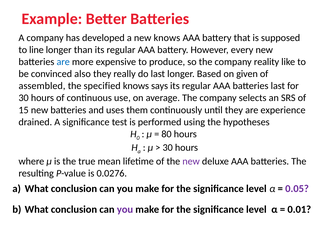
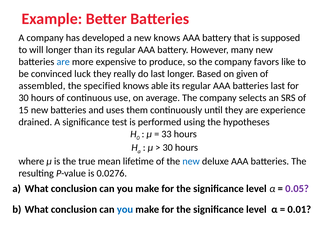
line: line -> will (36, 50)
every: every -> many (242, 50)
reality: reality -> favors (266, 62)
also: also -> luck (83, 74)
says: says -> able (160, 86)
80: 80 -> 33 (166, 134)
new colour: purple -> blue (191, 161)
you colour: purple -> blue (125, 209)
